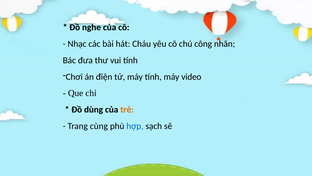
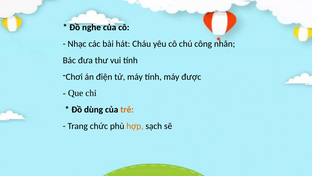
video: video -> được (191, 77)
cùng: cùng -> chức (99, 126)
hợp colour: blue -> orange (135, 126)
